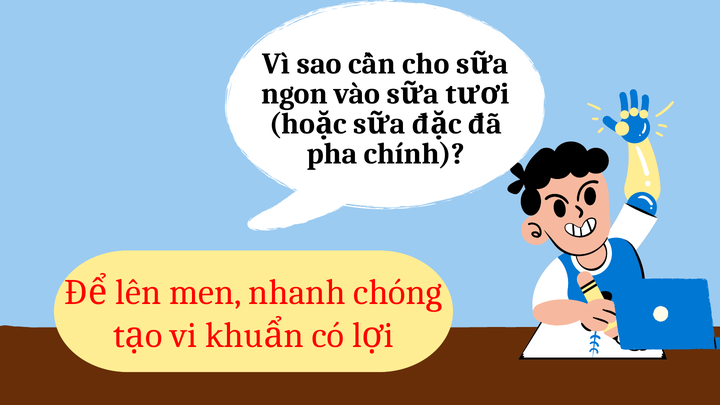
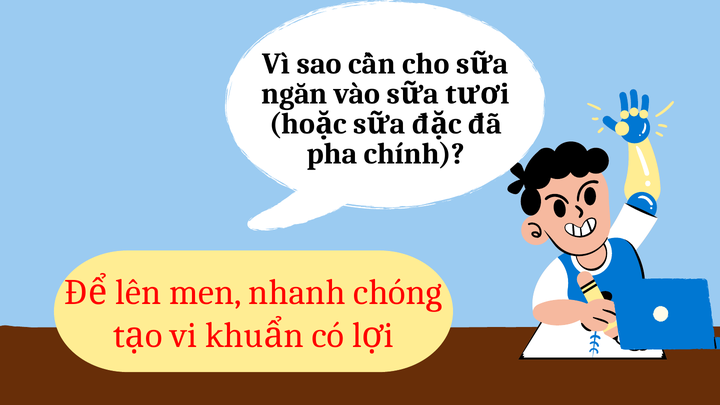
ngon: ngon -> ngăn (294, 94)
